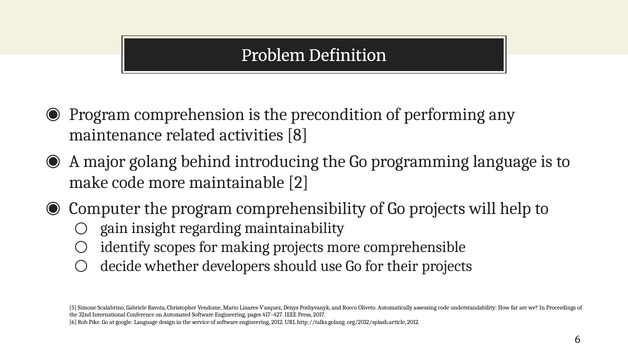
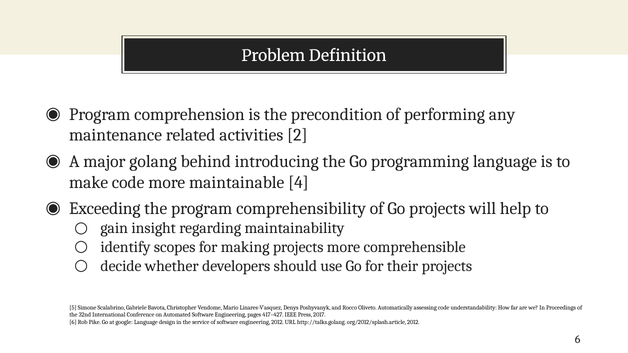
8: 8 -> 2 (297, 135)
2: 2 -> 4 (298, 182)
Computer: Computer -> Exceeding (105, 209)
